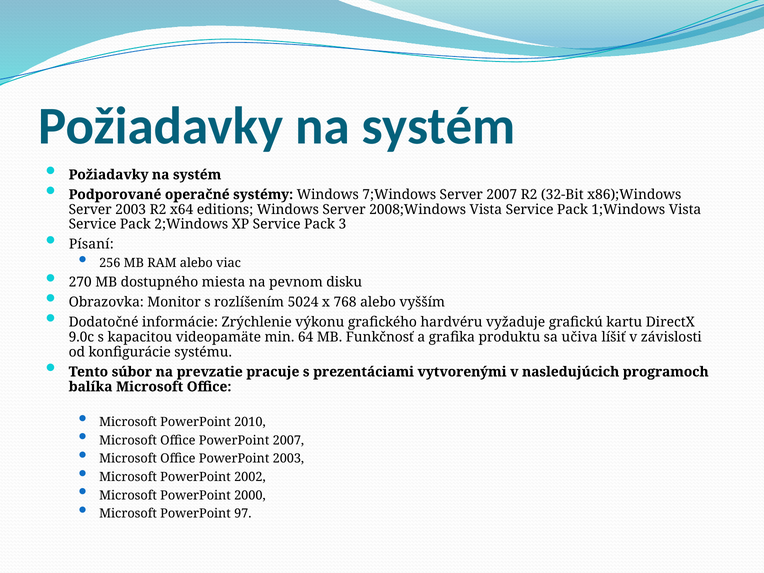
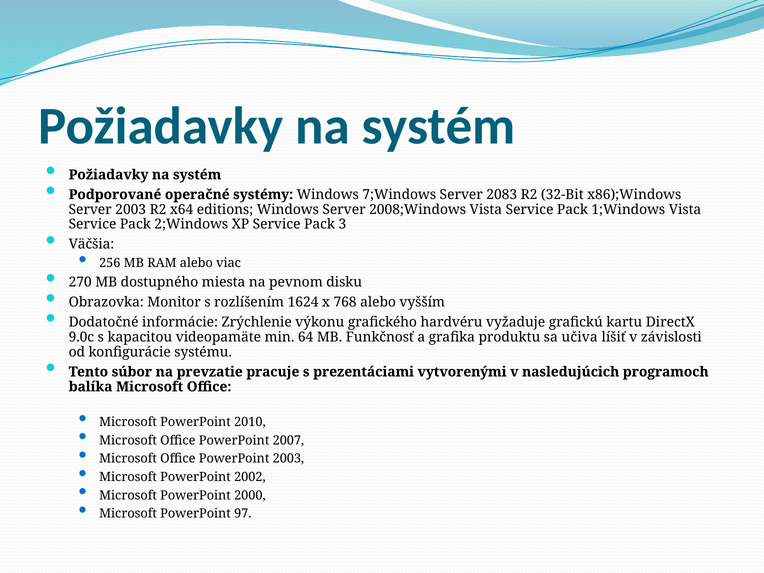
Server 2007: 2007 -> 2083 (502, 195)
Písaní: Písaní -> Väčšia (91, 244)
5024: 5024 -> 1624 (303, 302)
